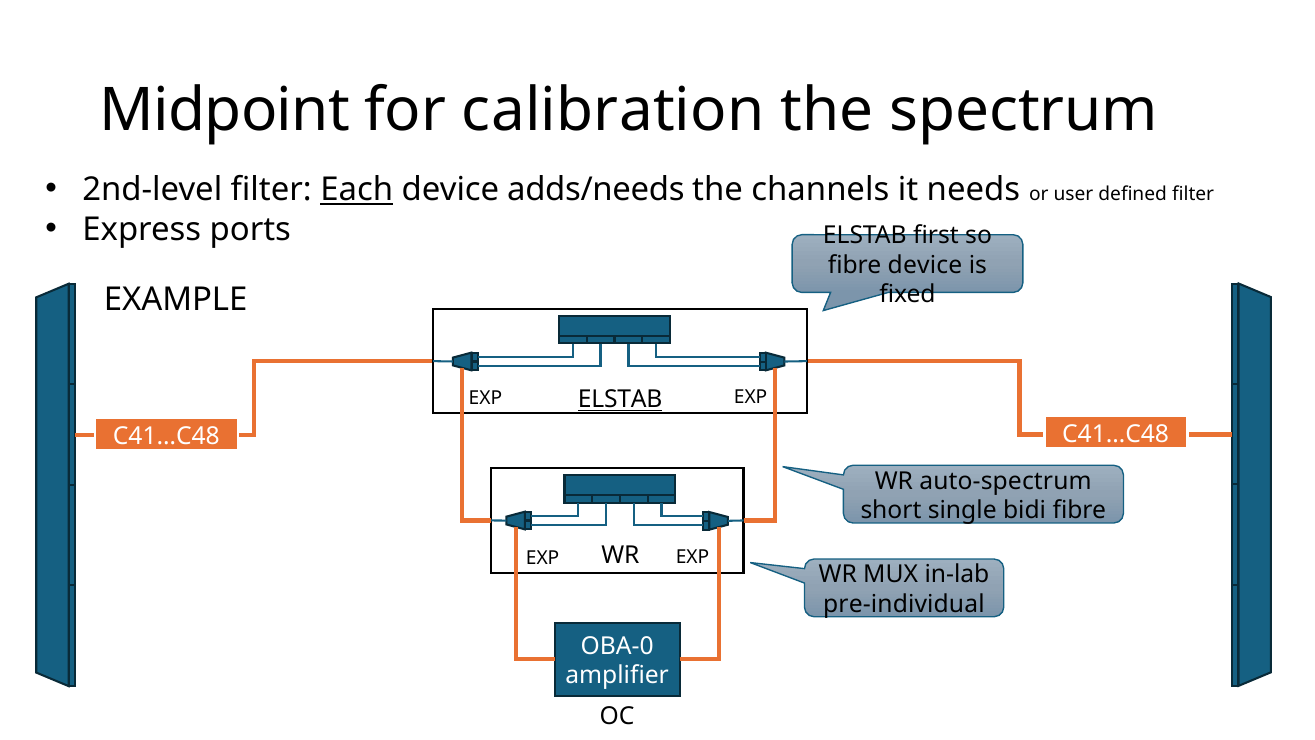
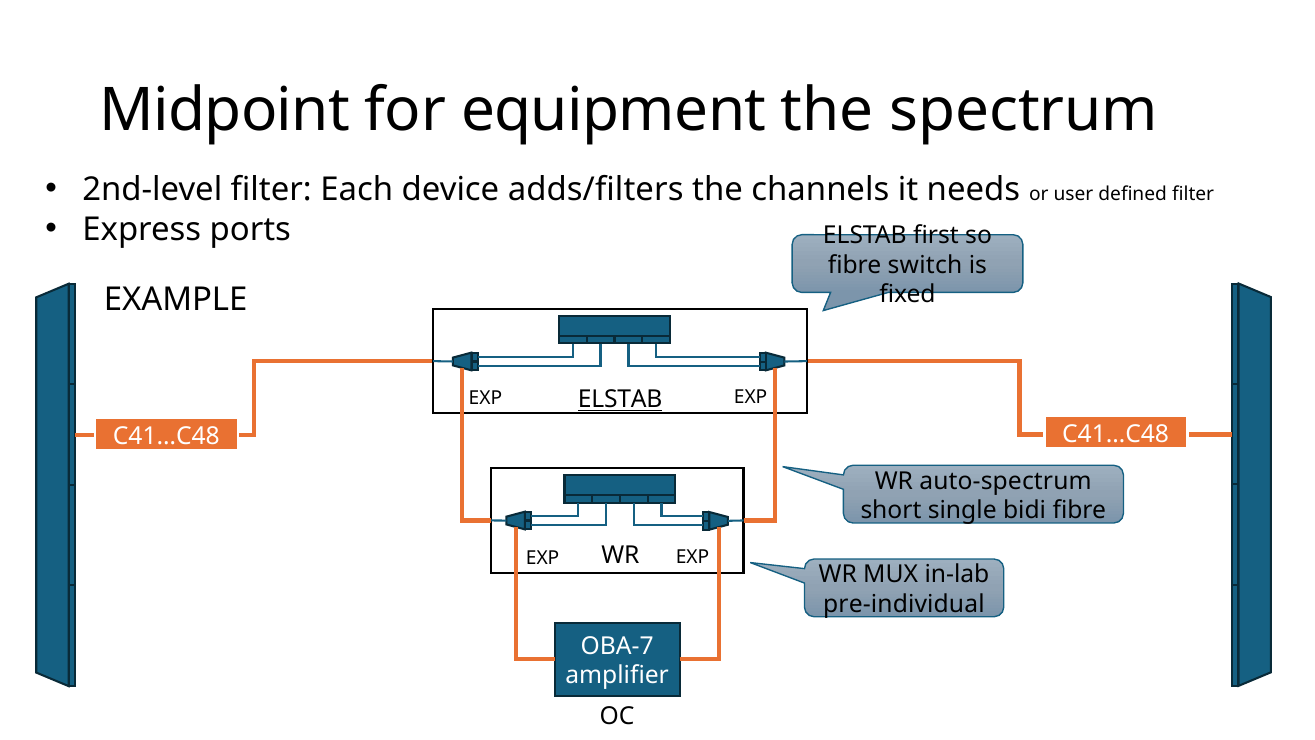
calibration: calibration -> equipment (614, 110)
Each underline: present -> none (357, 190)
adds/needs: adds/needs -> adds/filters (596, 190)
fibre device: device -> switch (925, 265)
OBA-0: OBA-0 -> OBA-7 (617, 646)
